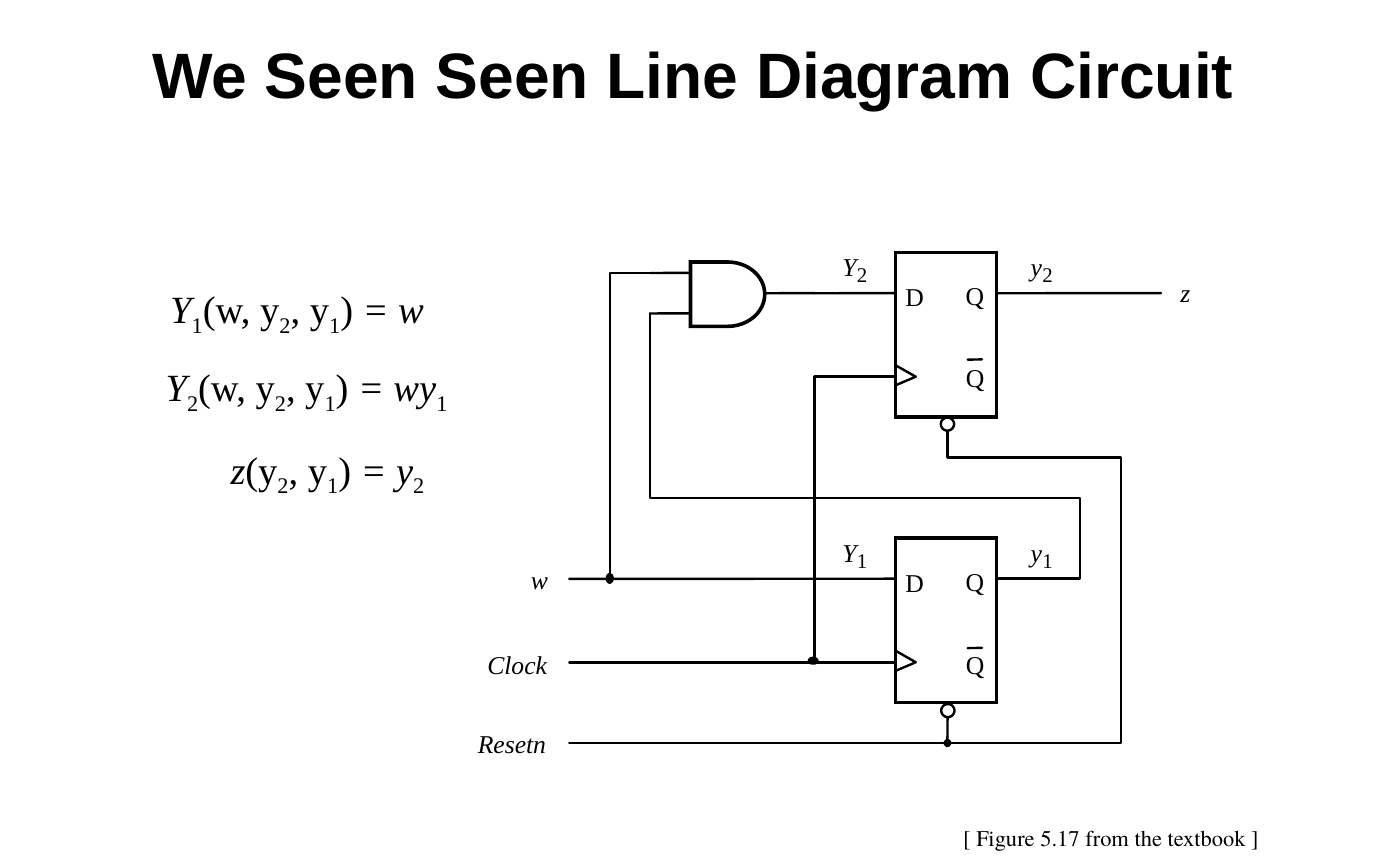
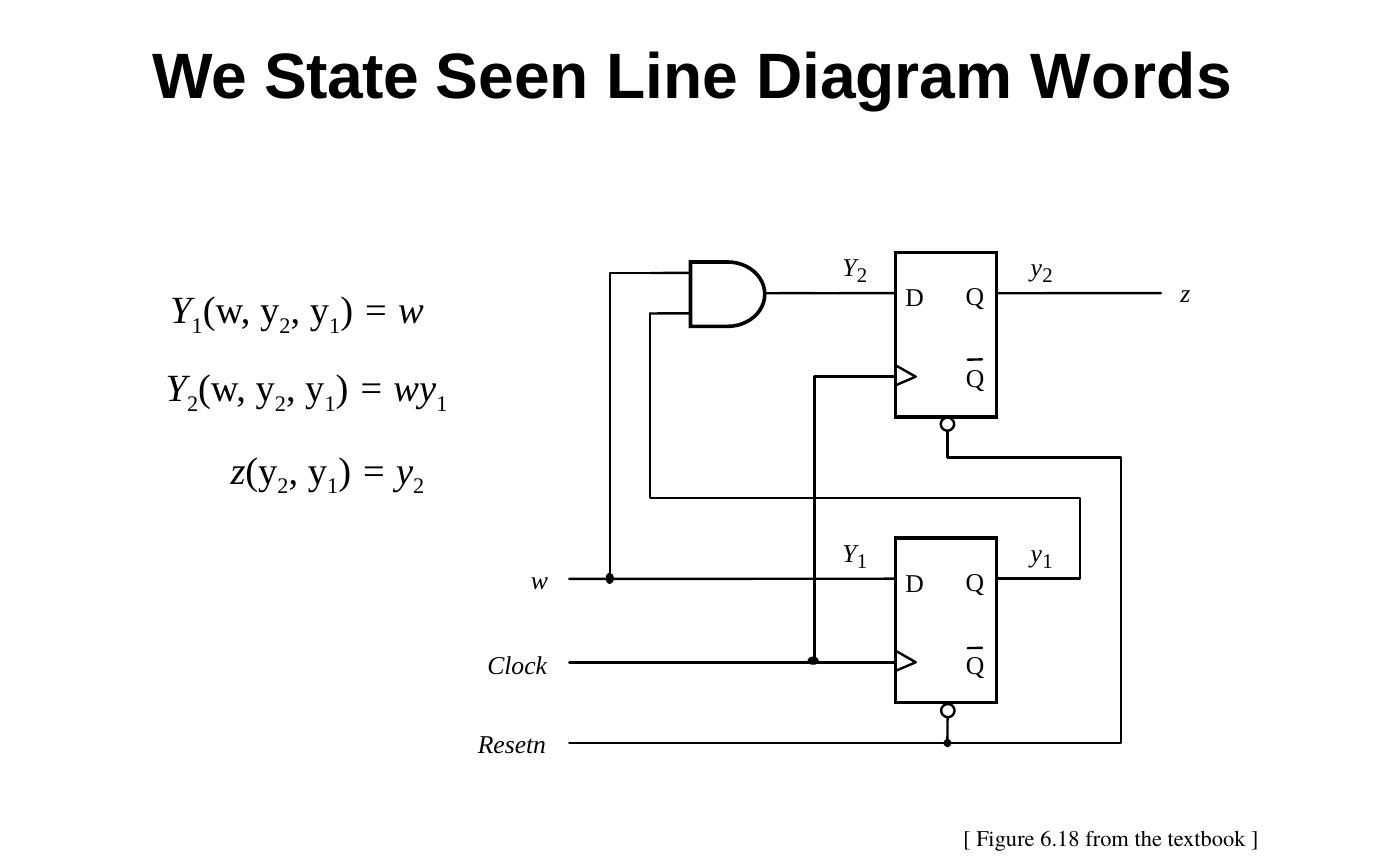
We Seen: Seen -> State (342, 77)
Circuit: Circuit -> Words (1131, 77)
5.17: 5.17 -> 6.18 (1060, 839)
